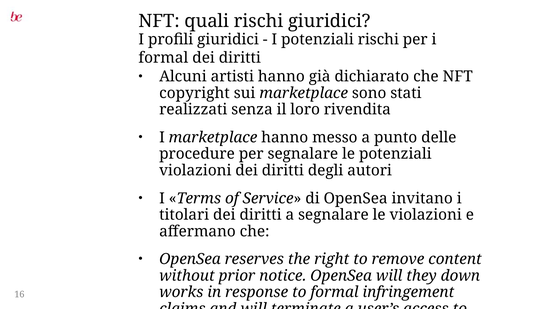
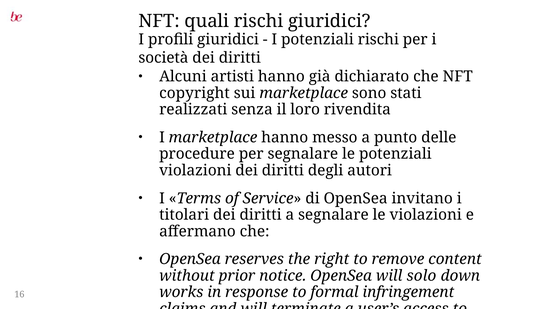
formal: formal -> società (163, 58)
they: they -> solo (421, 276)
